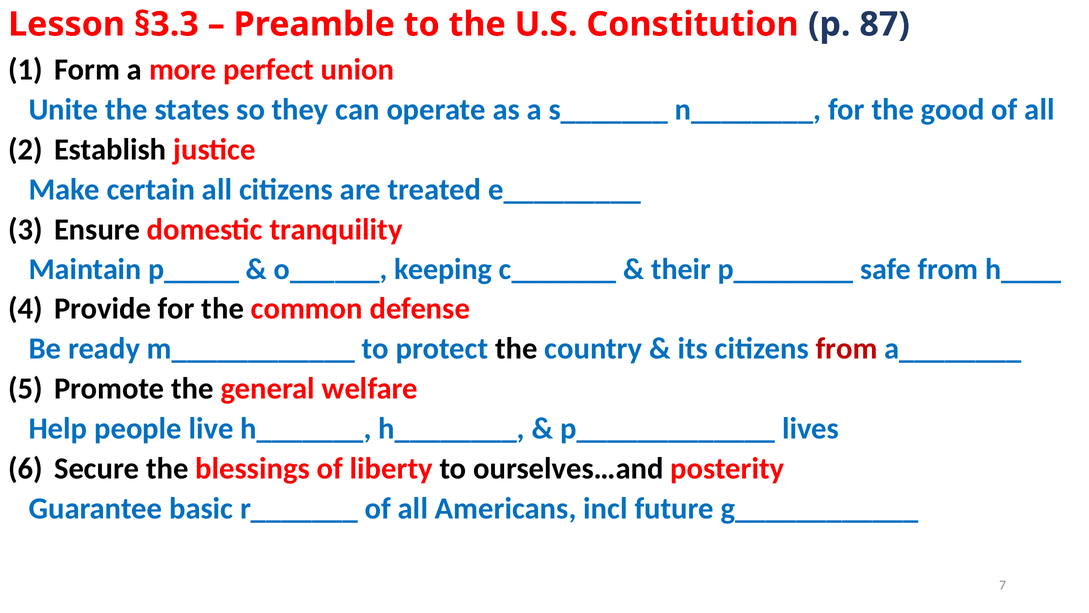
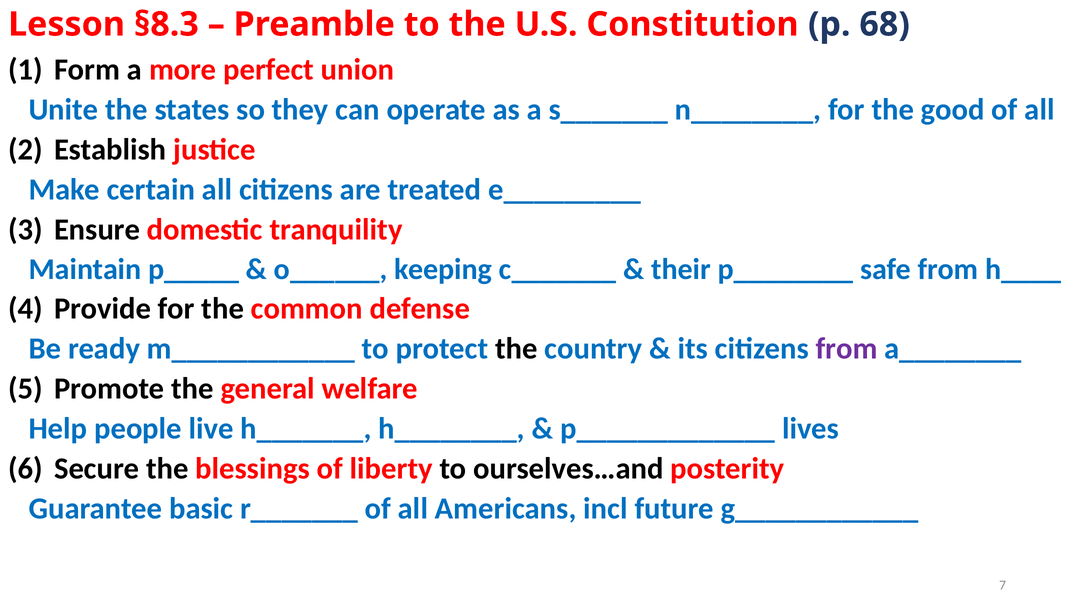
§3.3: §3.3 -> §8.3 (166, 24)
87: 87 -> 68 (885, 24)
from colour: red -> purple (847, 349)
